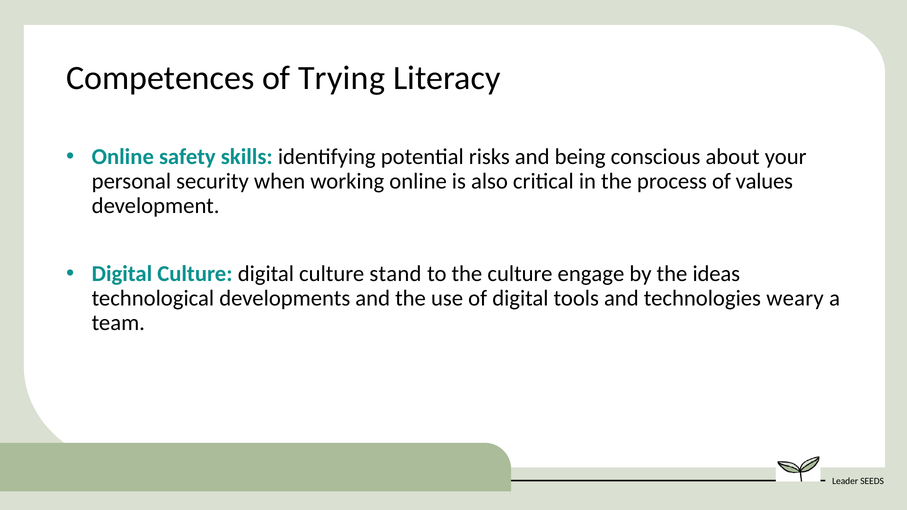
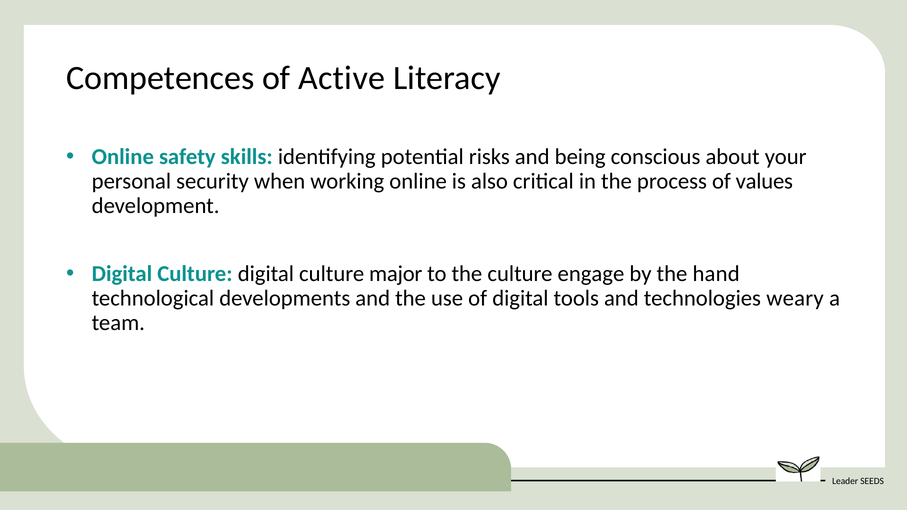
Trying: Trying -> Active (342, 78)
stand: stand -> major (396, 274)
ideas: ideas -> hand (716, 274)
